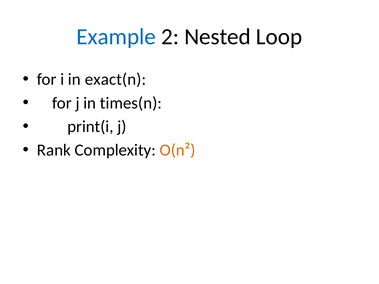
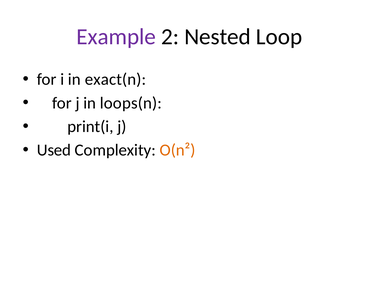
Example colour: blue -> purple (116, 37)
times(n: times(n -> loops(n (131, 103)
Rank: Rank -> Used (54, 150)
